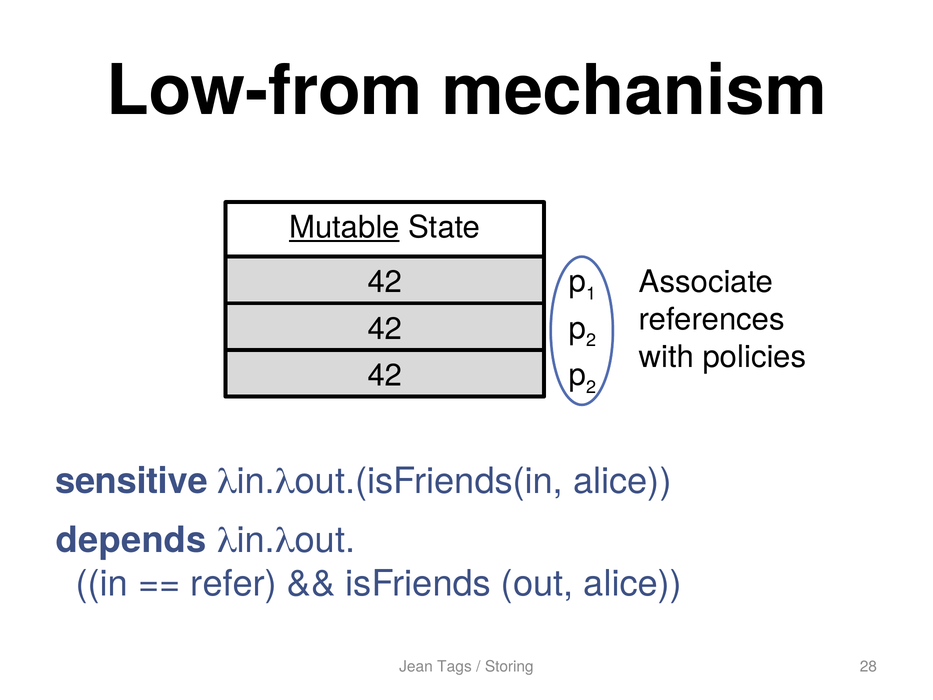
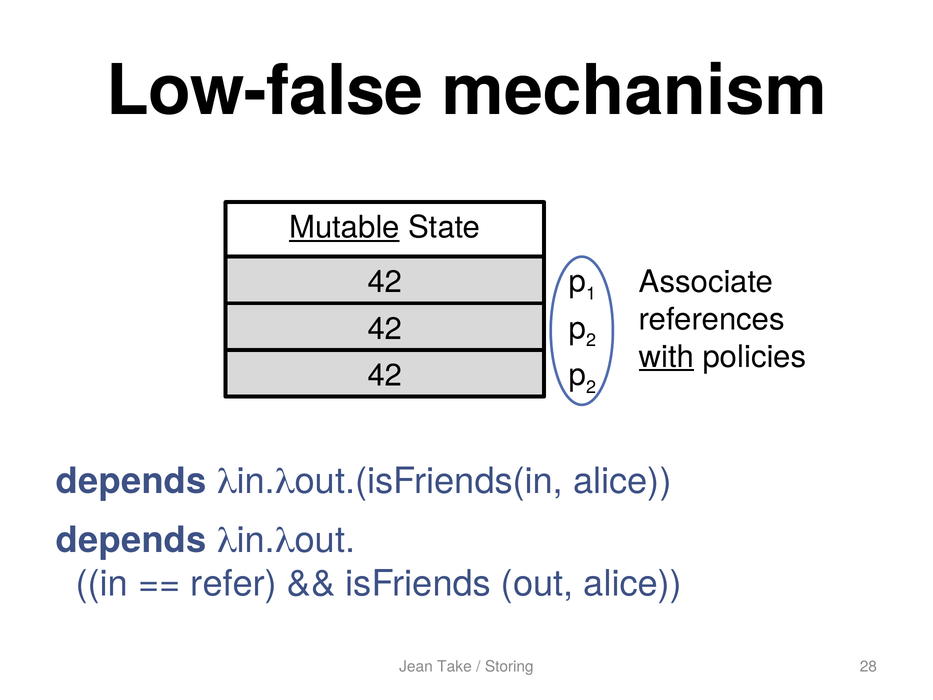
Low-from: Low-from -> Low-false (265, 91)
with underline: none -> present (667, 357)
sensitive: sensitive -> depends (131, 481)
Tags: Tags -> Take (454, 666)
